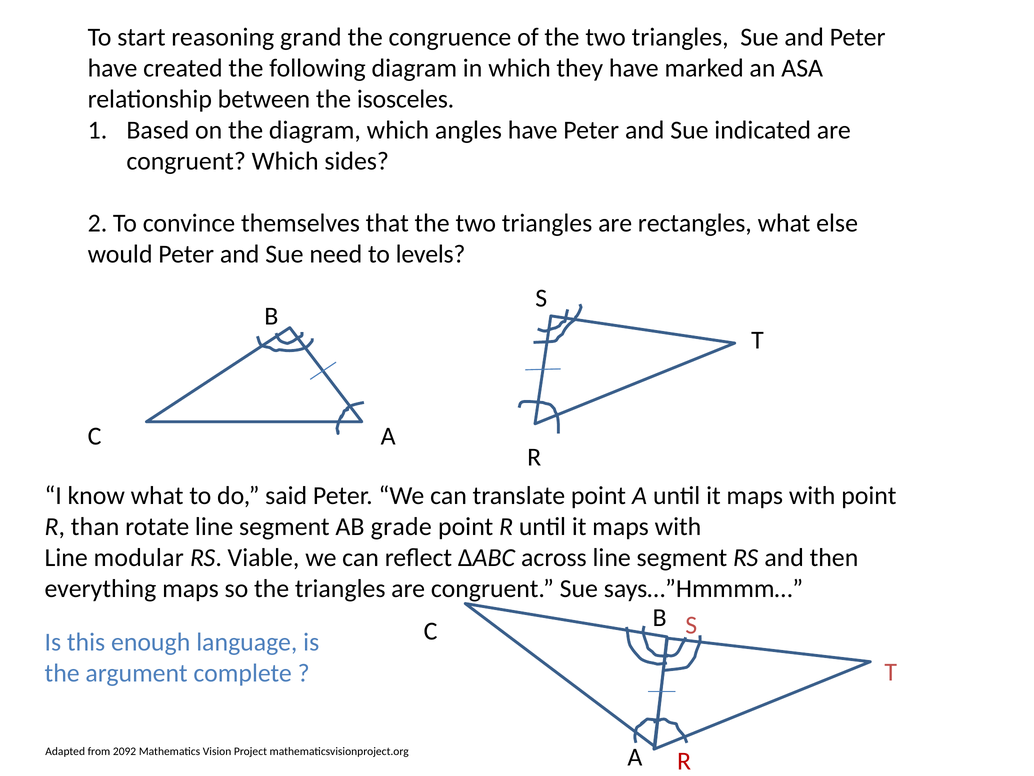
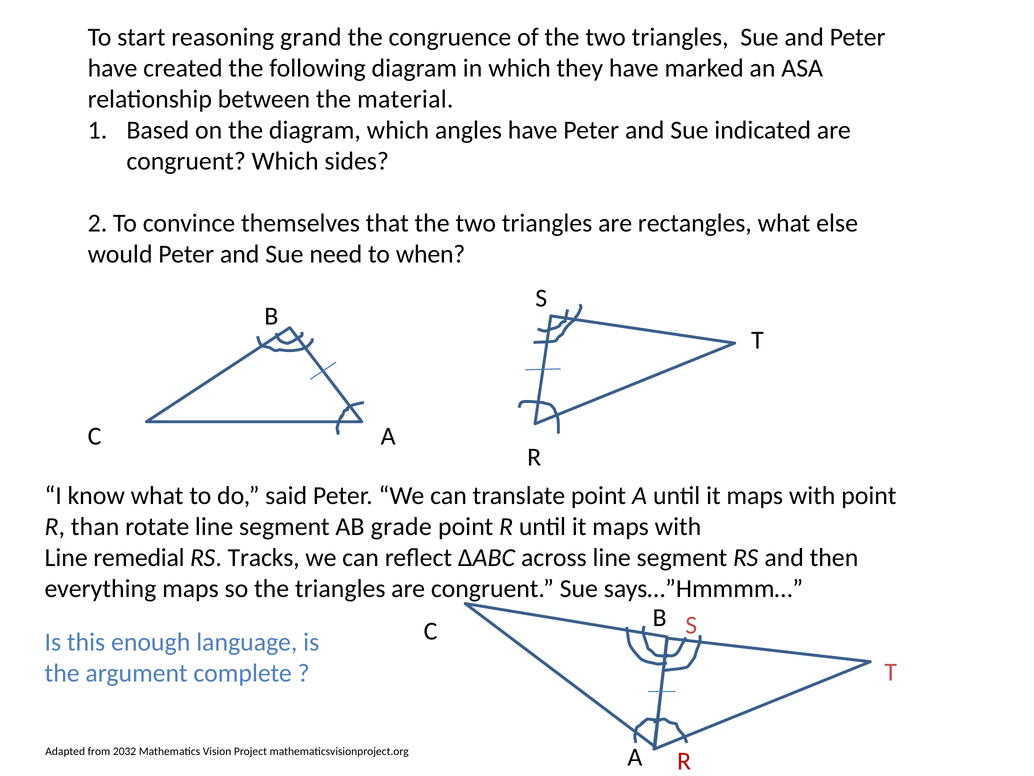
isosceles: isosceles -> material (405, 99)
levels: levels -> when (431, 254)
modular: modular -> remedial (139, 557)
Viable: Viable -> Tracks (264, 557)
2092: 2092 -> 2032 (125, 751)
